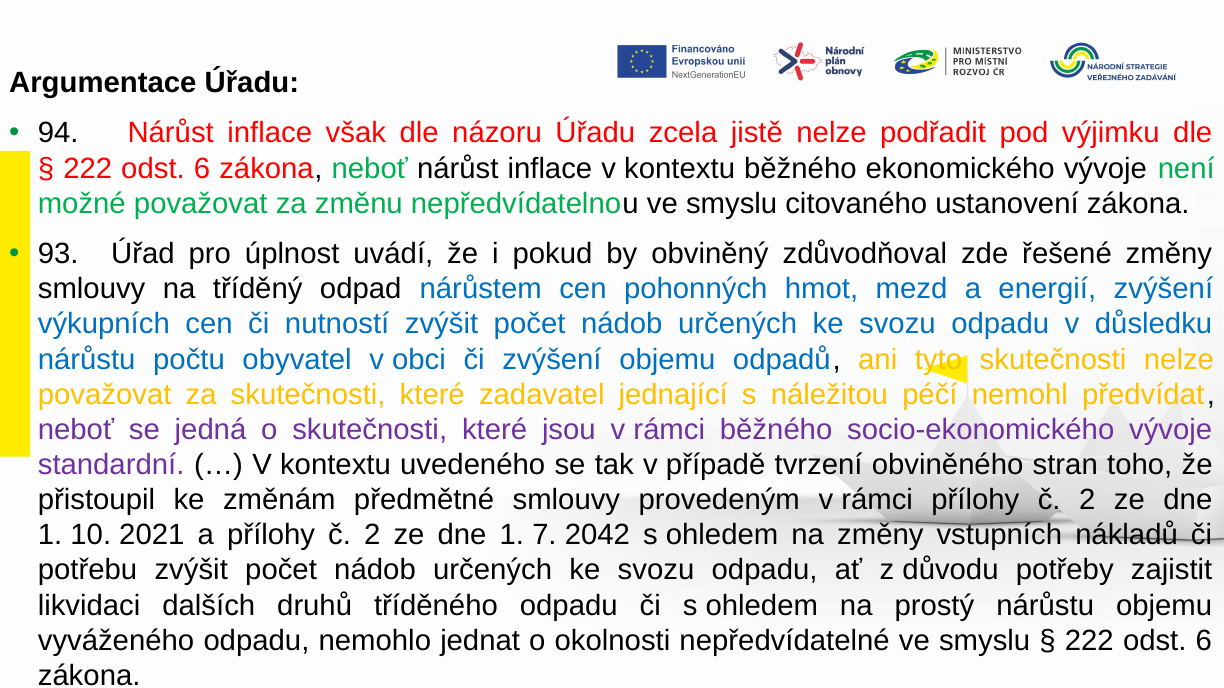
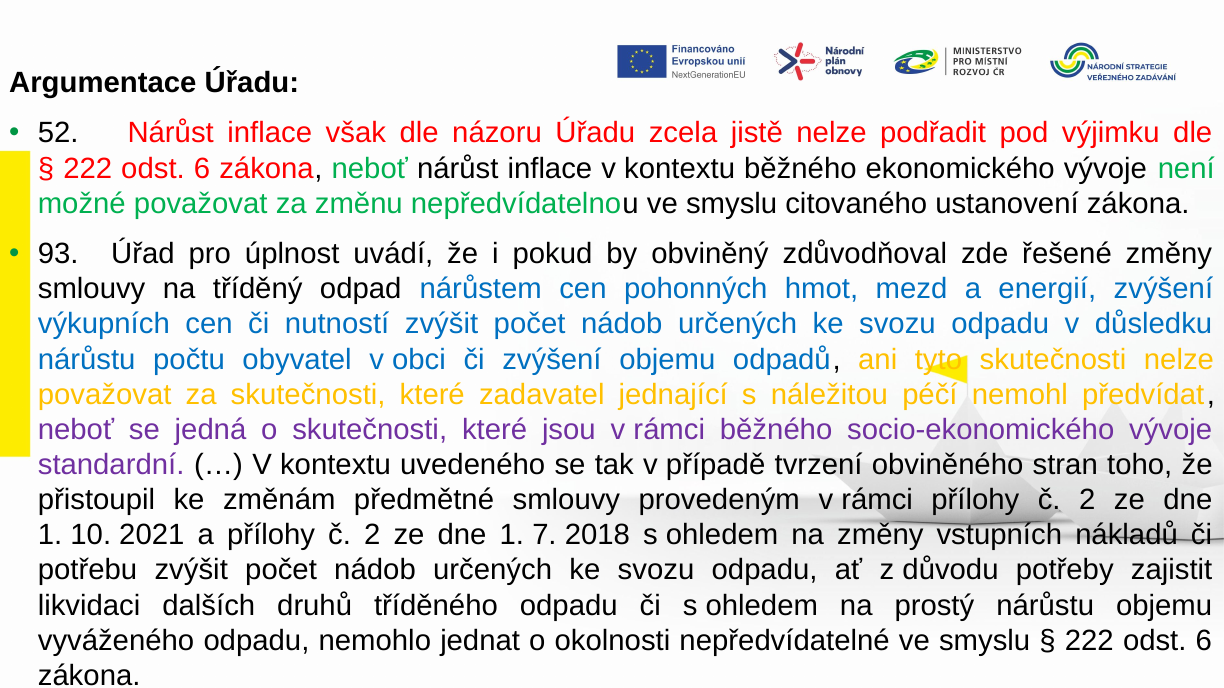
94: 94 -> 52 (58, 133)
2042: 2042 -> 2018 (597, 535)
